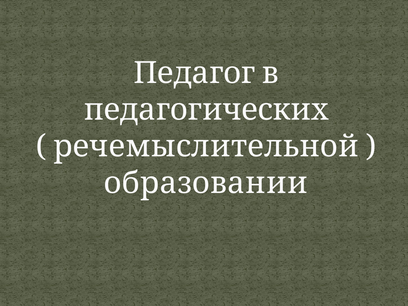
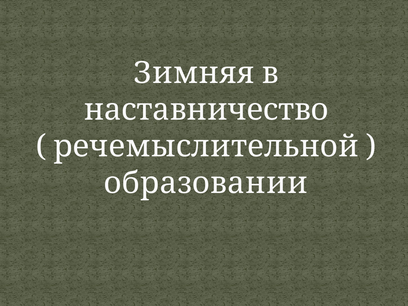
Педагог: Педагог -> Зимняя (194, 73)
педагогических: педагогических -> наставничество (206, 110)
